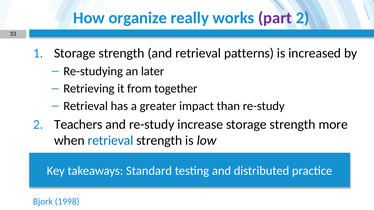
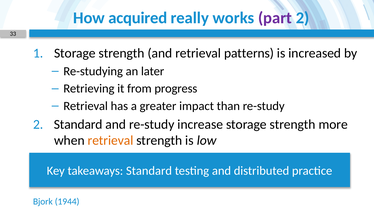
organize: organize -> acquired (138, 18)
together: together -> progress (176, 89)
2 Teachers: Teachers -> Standard (78, 125)
retrieval colour: blue -> orange (111, 141)
1998: 1998 -> 1944 (67, 202)
